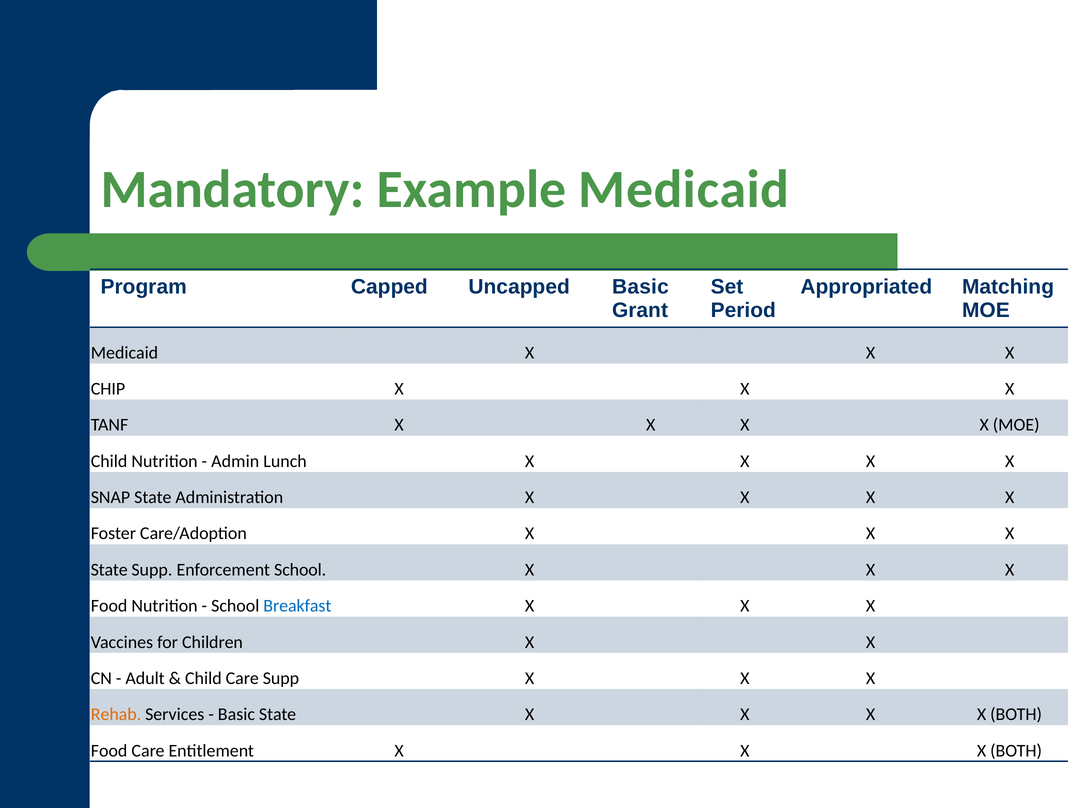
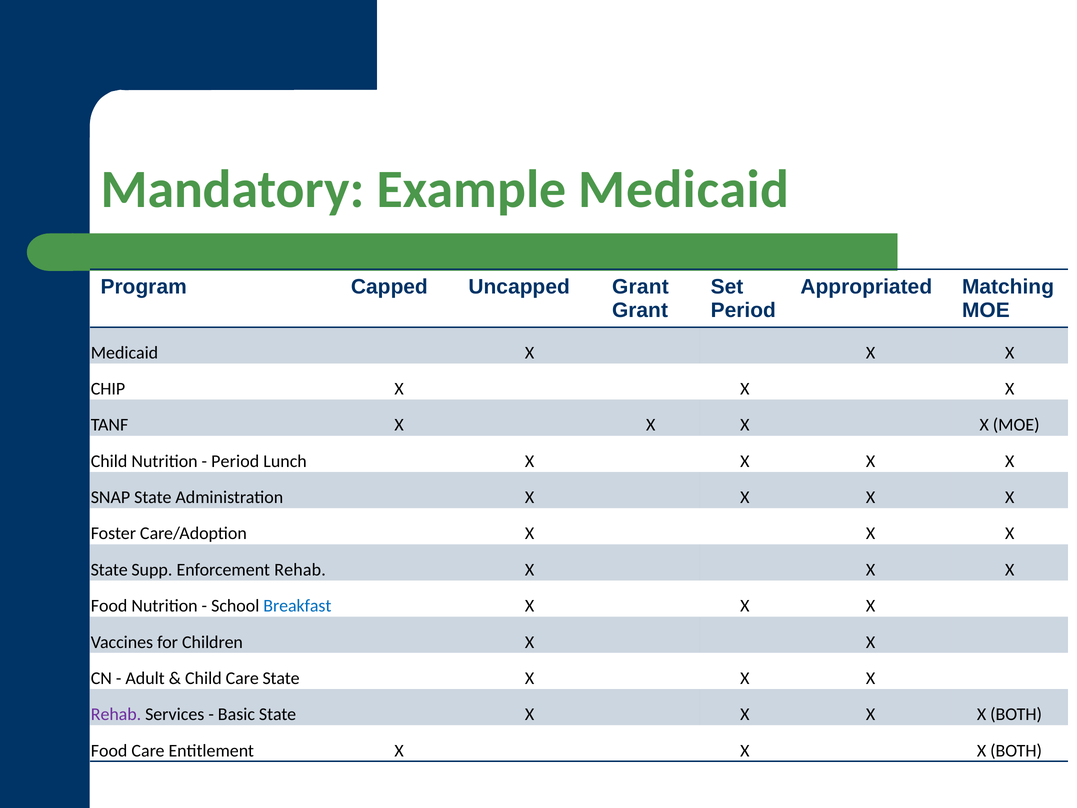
Uncapped Basic: Basic -> Grant (640, 287)
Admin: Admin -> Period (235, 461)
Enforcement School: School -> Rehab (300, 570)
Care Supp: Supp -> State (281, 678)
Rehab colour: orange -> purple (116, 714)
